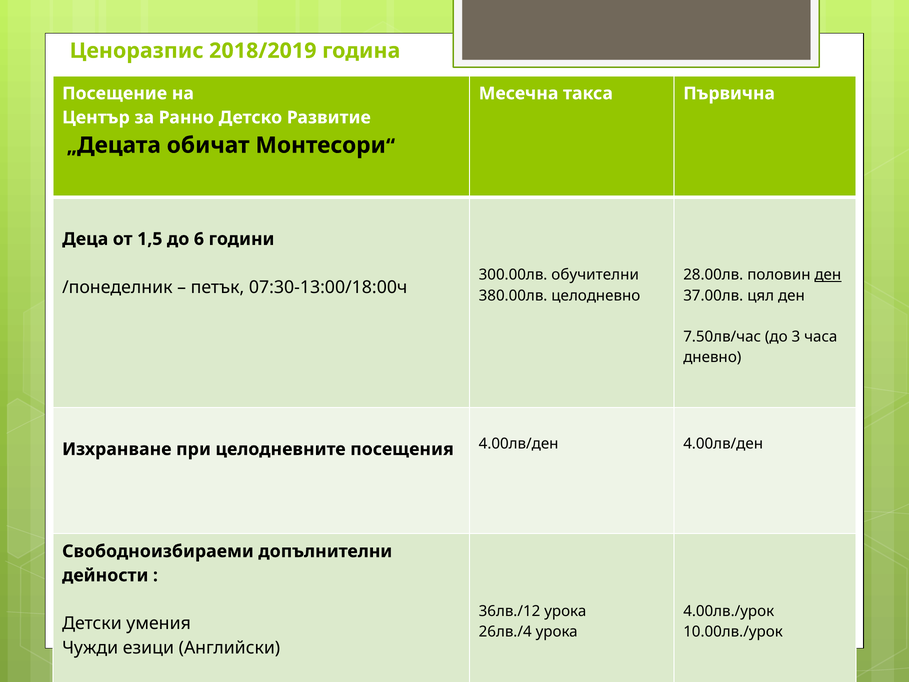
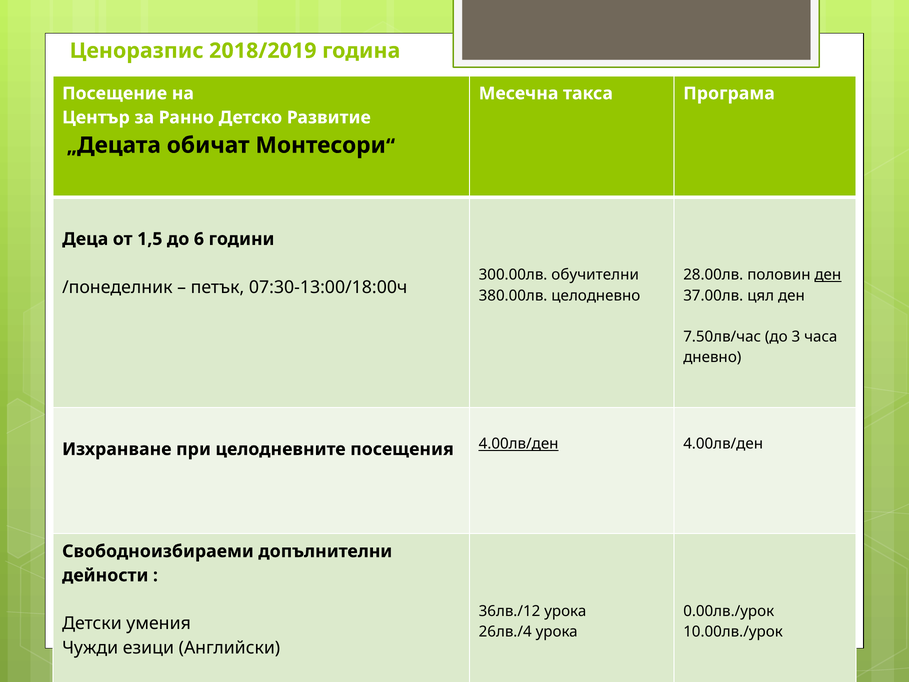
Първична: Първична -> Програма (729, 93)
4.00лв/ден underline: none -> present (519, 444)
4.00лв./урок: 4.00лв./урок -> 0.00лв./урок (729, 611)
